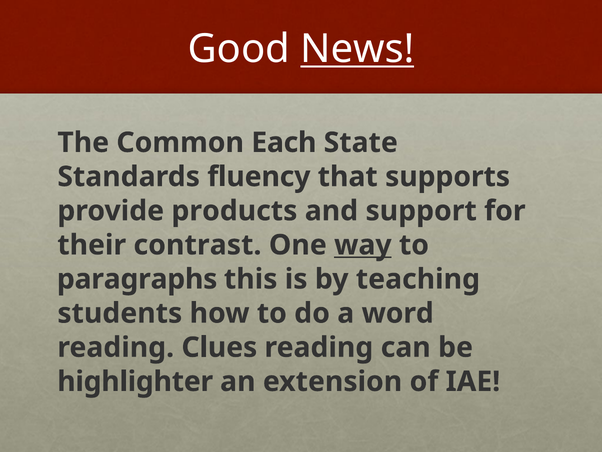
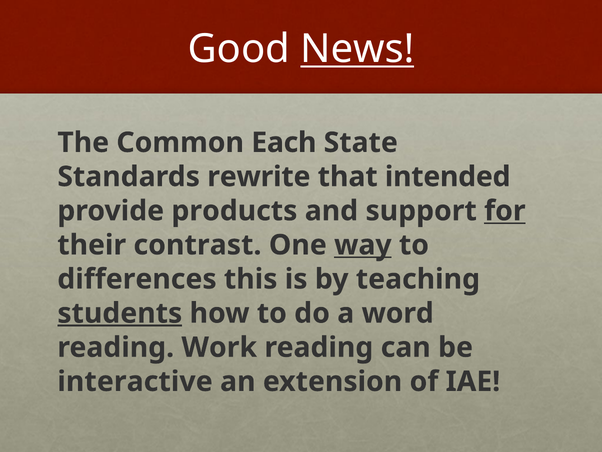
fluency: fluency -> rewrite (259, 177)
supports: supports -> intended (448, 177)
for underline: none -> present (505, 211)
paragraphs: paragraphs -> differences (137, 279)
students underline: none -> present (120, 313)
Clues: Clues -> Work (219, 347)
highlighter: highlighter -> interactive (135, 381)
